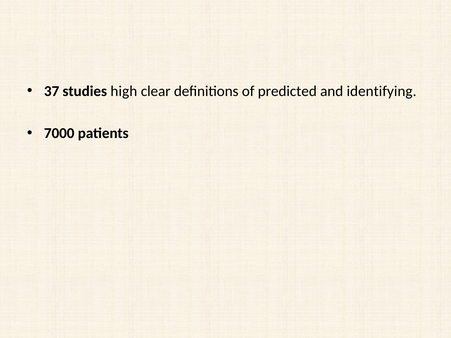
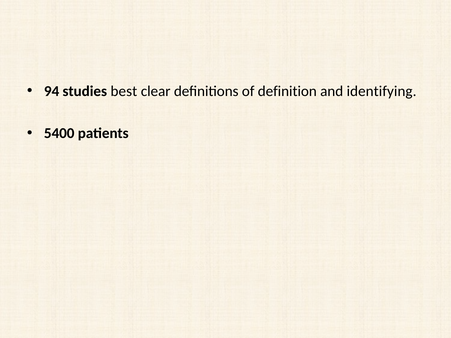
37: 37 -> 94 (52, 91)
high: high -> best (124, 91)
predicted: predicted -> definition (287, 91)
7000: 7000 -> 5400 (59, 133)
